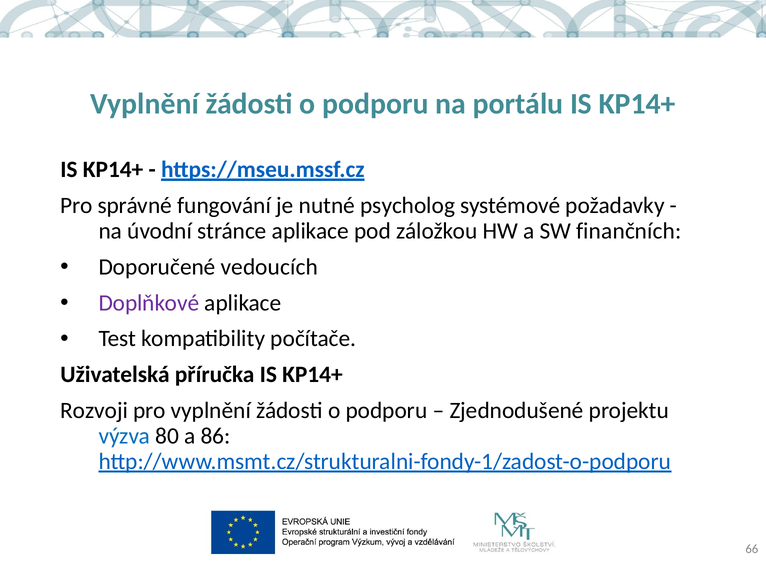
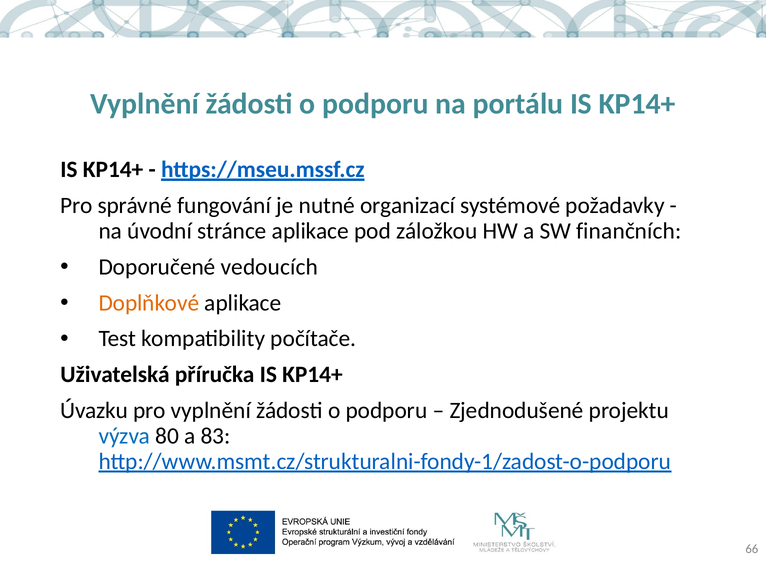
psycholog: psycholog -> organizací (408, 206)
Doplňkové colour: purple -> orange (149, 303)
Rozvoji: Rozvoji -> Úvazku (94, 410)
86: 86 -> 83 (216, 435)
